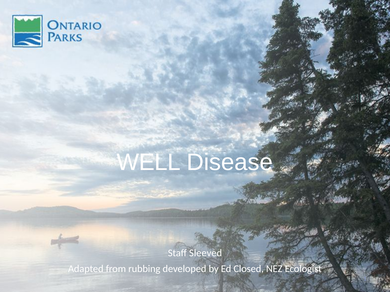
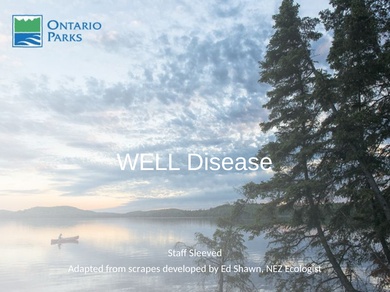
rubbing: rubbing -> scrapes (144, 269)
Closed: Closed -> Shawn (249, 269)
